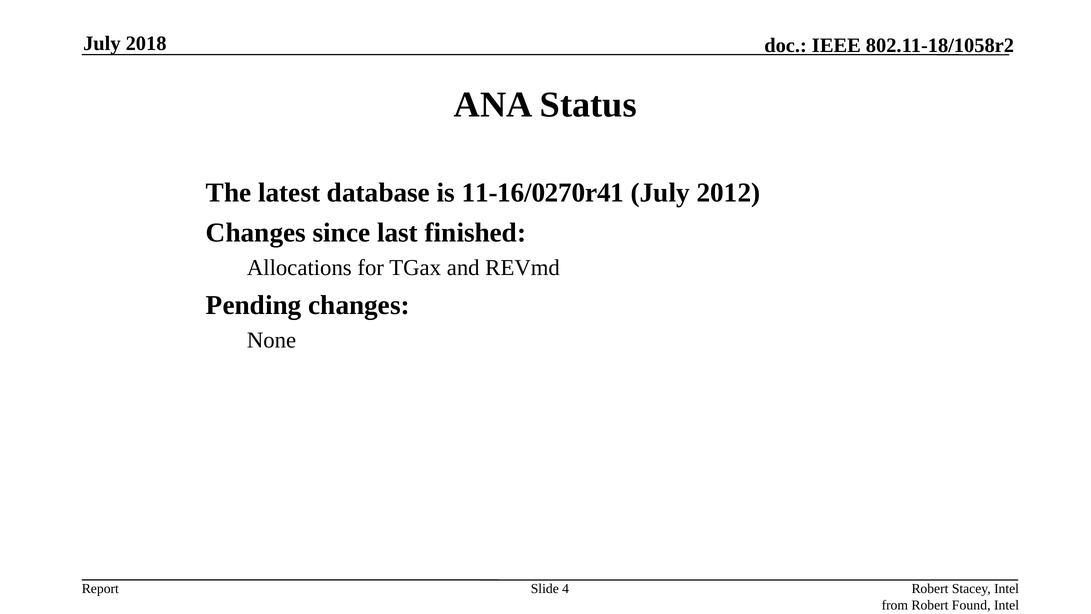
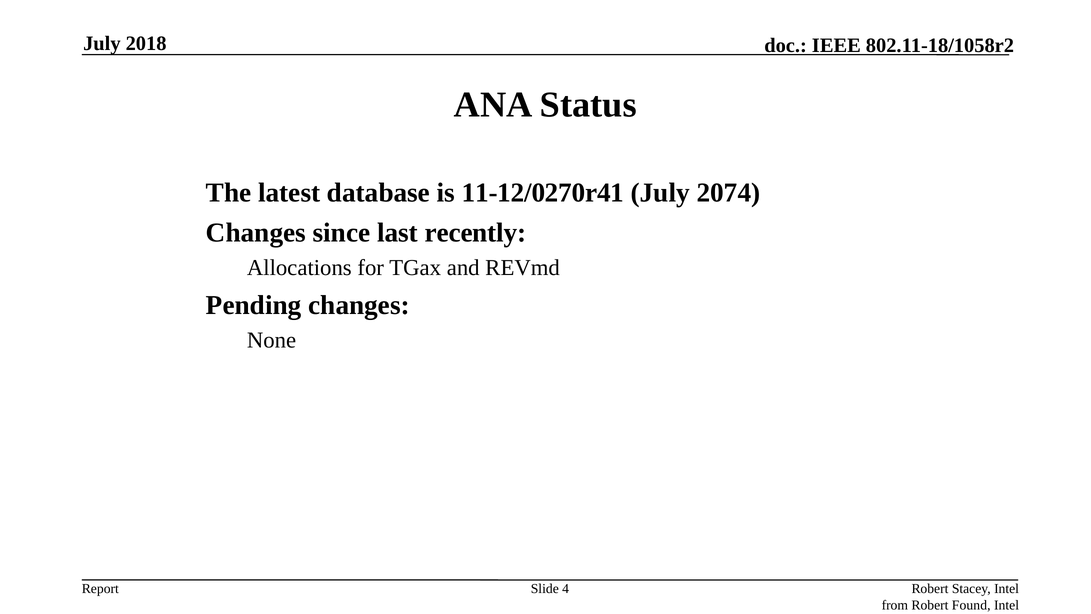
11-16/0270r41: 11-16/0270r41 -> 11-12/0270r41 (543, 193)
2012: 2012 -> 2074 (728, 193)
finished: finished -> recently (476, 232)
